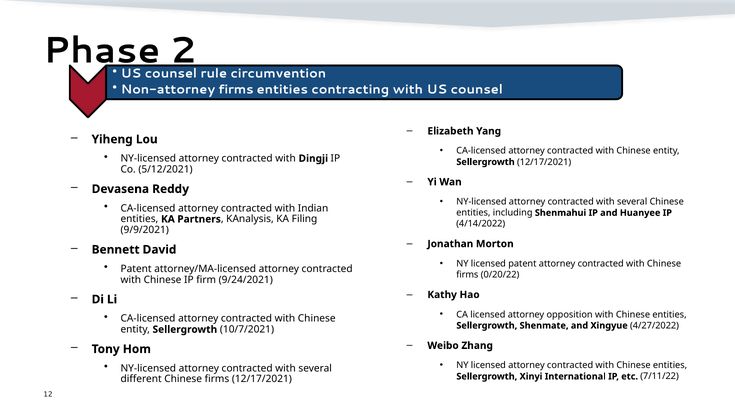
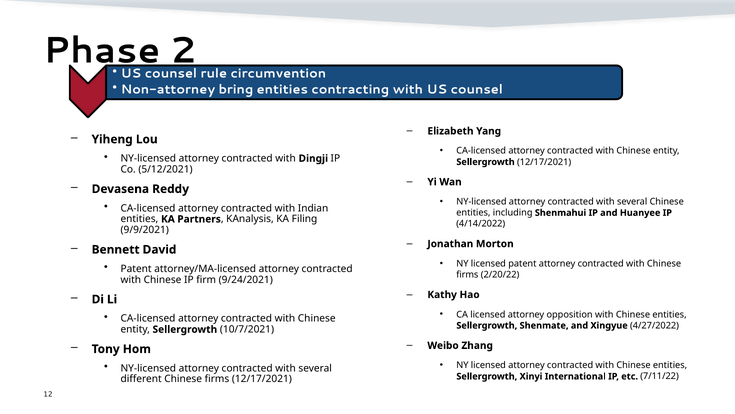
firms: firms -> bring (236, 89)
0/20/22: 0/20/22 -> 2/20/22 (500, 274)
